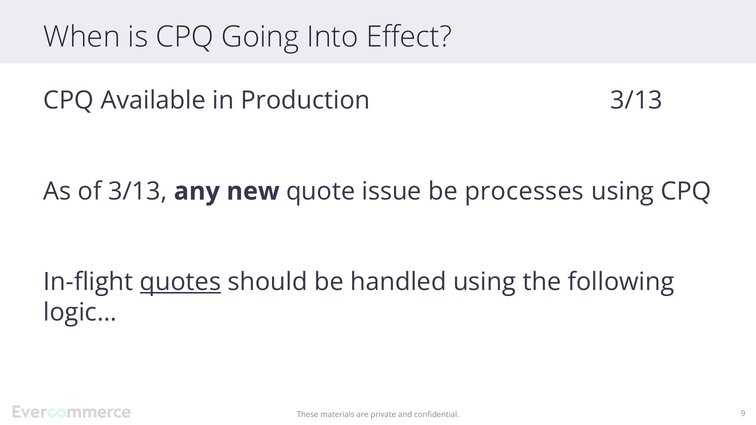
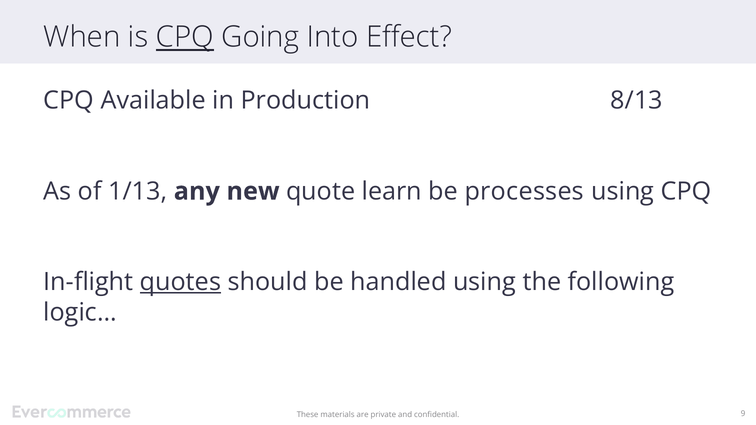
CPQ underline: none -> present (185, 37)
Production 3/13: 3/13 -> 8/13 (637, 101)
of 3/13: 3/13 -> 1/13 (138, 191)
issue: issue -> learn (392, 191)
